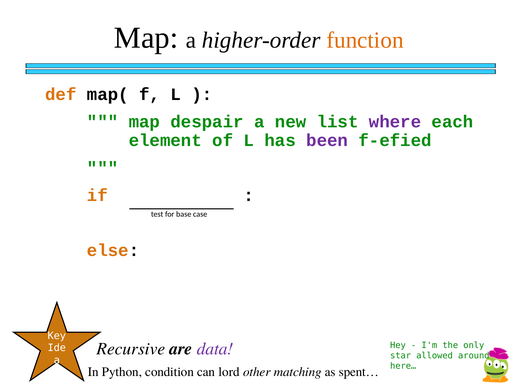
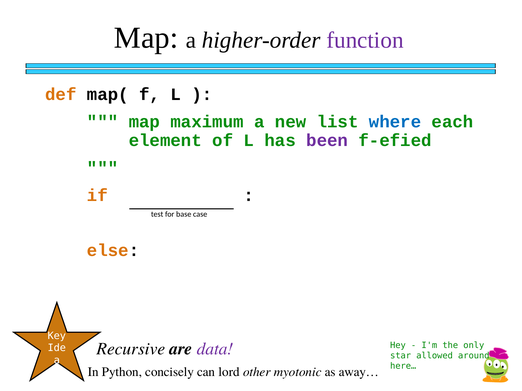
function colour: orange -> purple (365, 40)
despair: despair -> maximum (207, 122)
where colour: purple -> blue (395, 122)
condition: condition -> concisely (170, 372)
matching: matching -> myotonic (298, 372)
spent…: spent… -> away… (359, 372)
